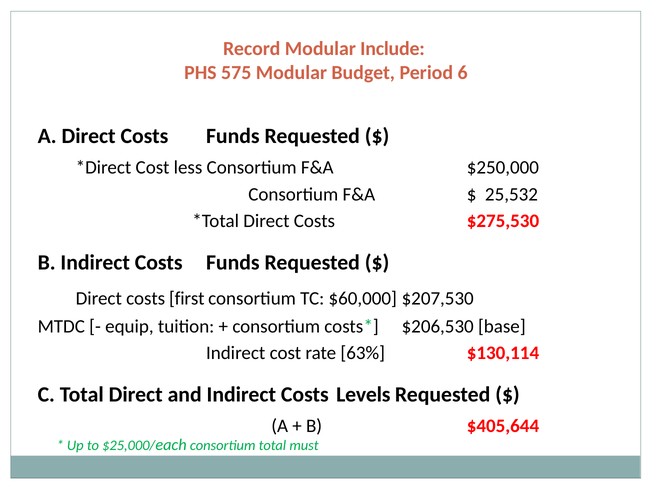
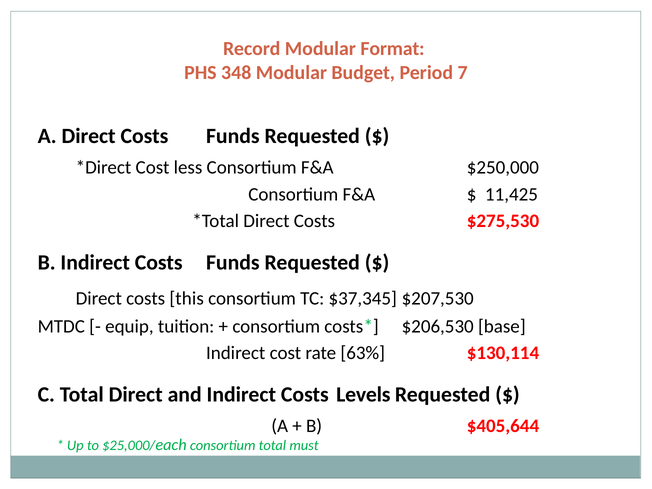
Include: Include -> Format (393, 49)
575: 575 -> 348 (236, 73)
6: 6 -> 7 (463, 73)
25,532: 25,532 -> 11,425 (511, 195)
first: first -> this (187, 298)
$60,000: $60,000 -> $37,345 (363, 298)
